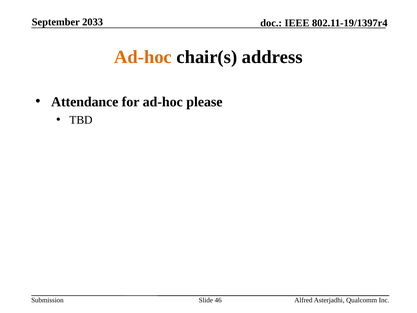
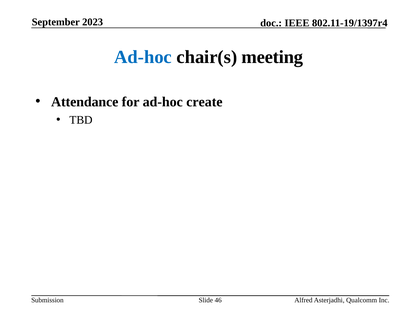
2033: 2033 -> 2023 (93, 22)
Ad-hoc colour: orange -> blue (143, 57)
address: address -> meeting (272, 57)
please: please -> create (204, 102)
